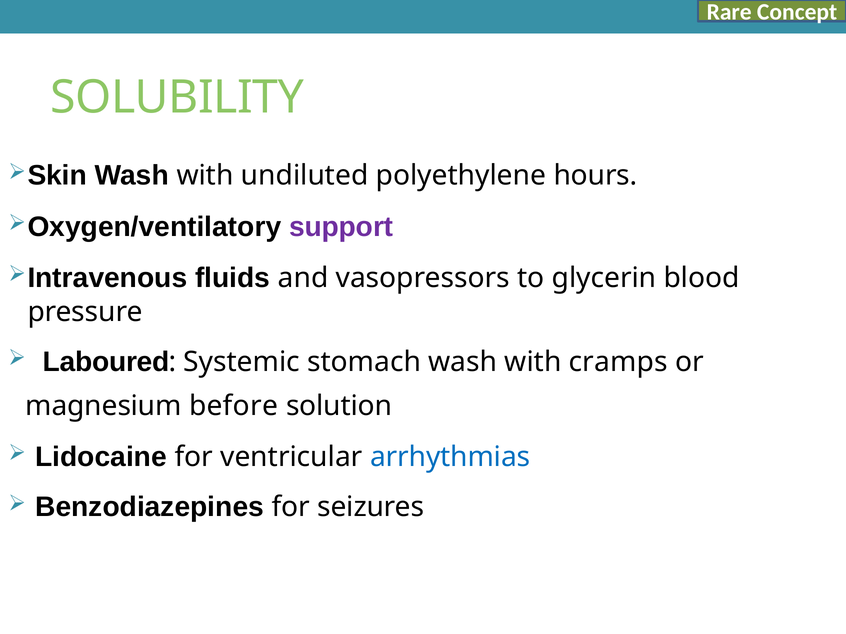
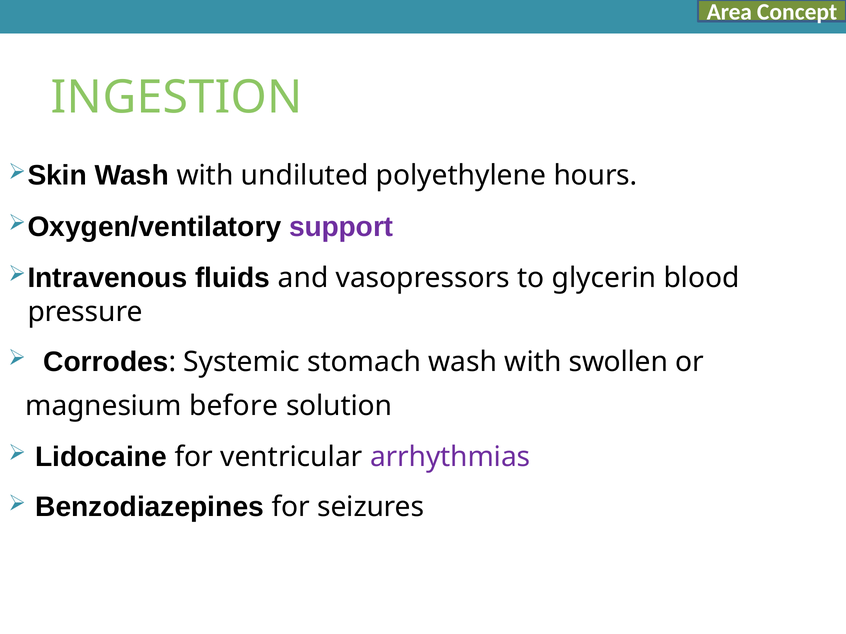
Rare: Rare -> Area (729, 12)
SOLUBILITY: SOLUBILITY -> INGESTION (177, 98)
Laboured: Laboured -> Corrodes (106, 362)
cramps: cramps -> swollen (618, 362)
arrhythmias colour: blue -> purple (450, 457)
